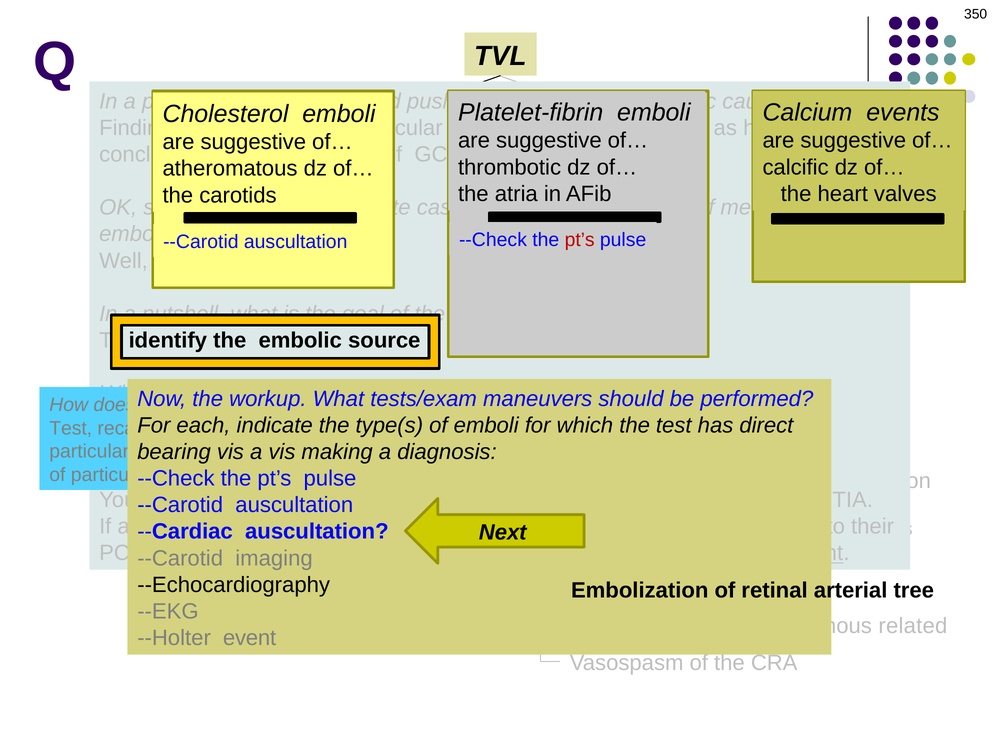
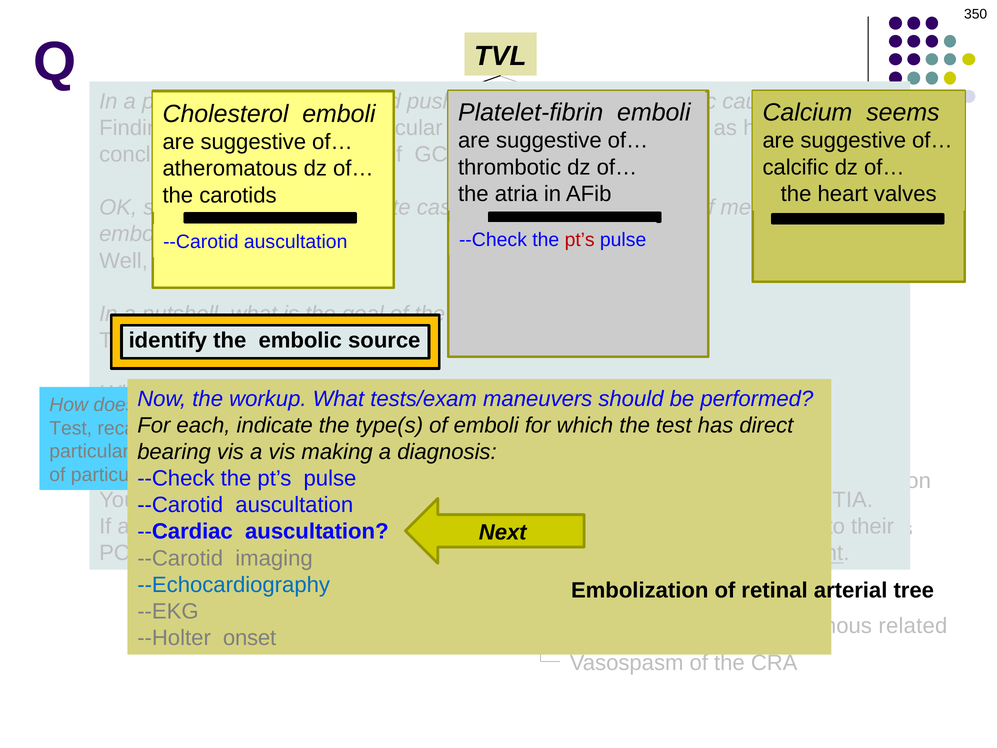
events: events -> seems (903, 113)
--Echocardiography colour: black -> blue (234, 585)
event: event -> onset (250, 638)
